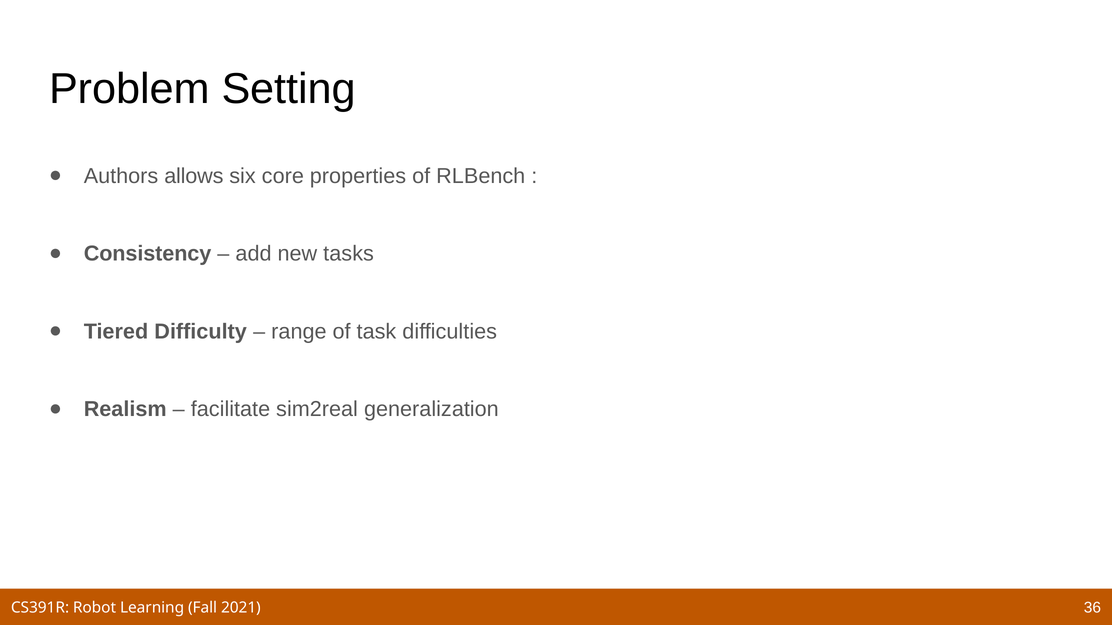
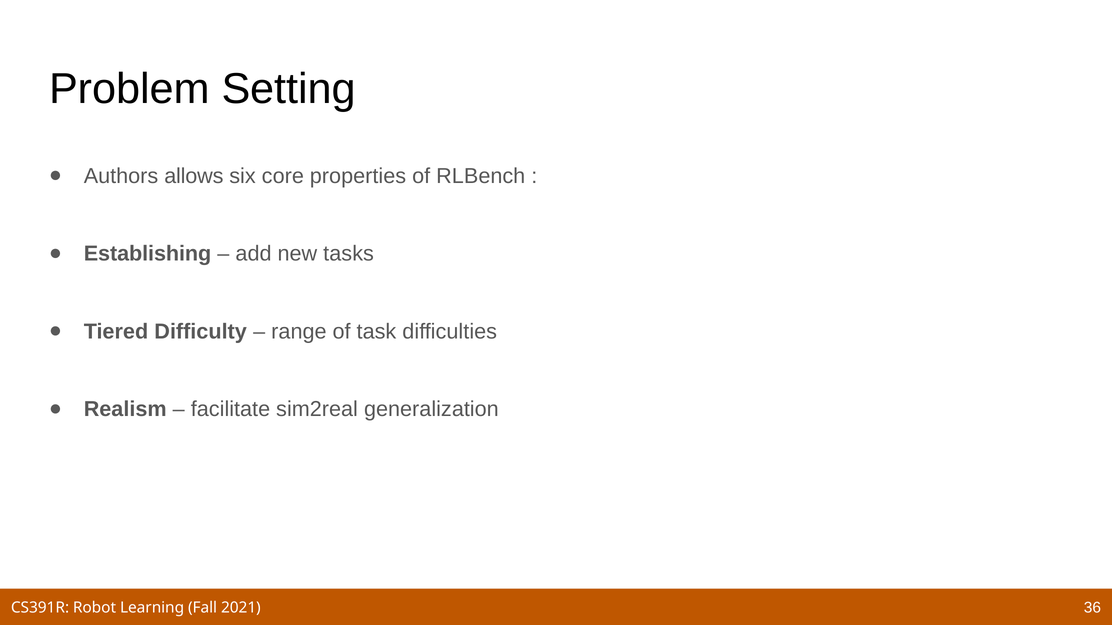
Consistency: Consistency -> Establishing (148, 254)
